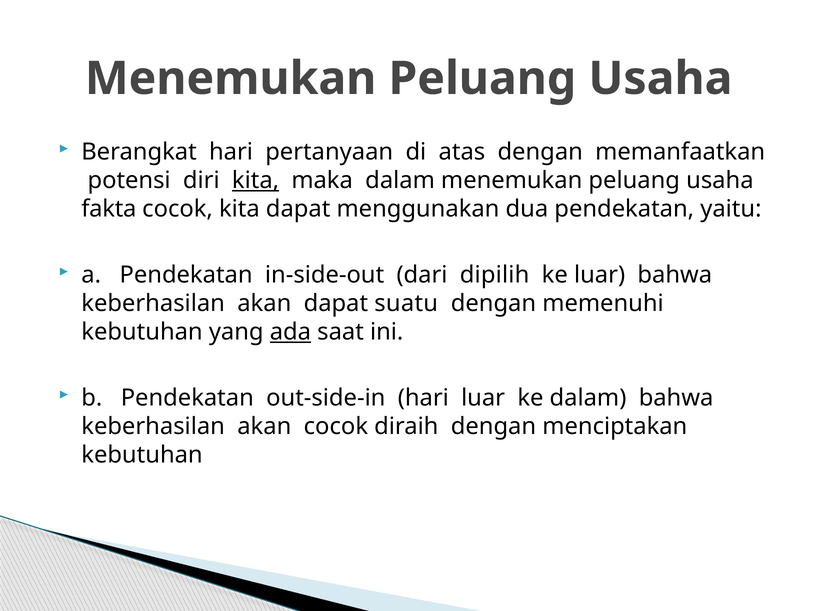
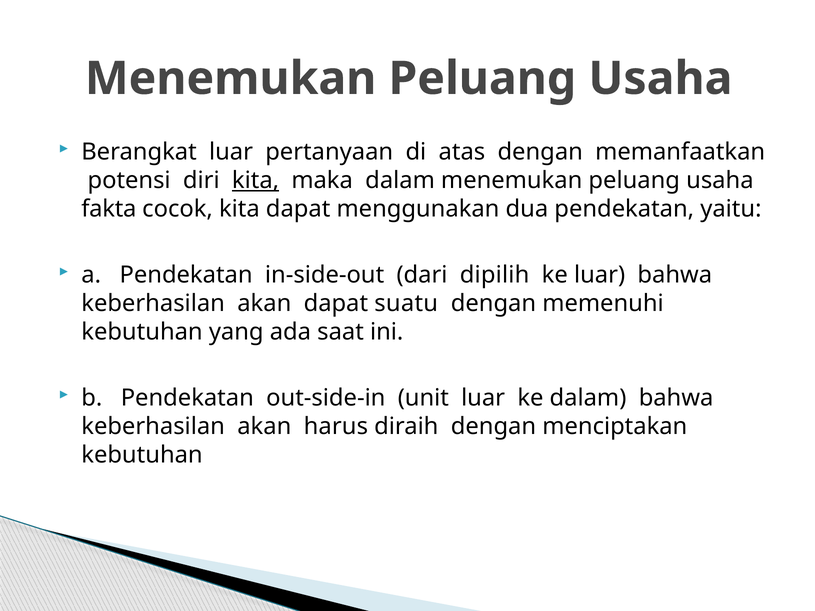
Berangkat hari: hari -> luar (231, 152)
ada underline: present -> none (290, 332)
out-side-in hari: hari -> unit (423, 398)
akan cocok: cocok -> harus (336, 427)
